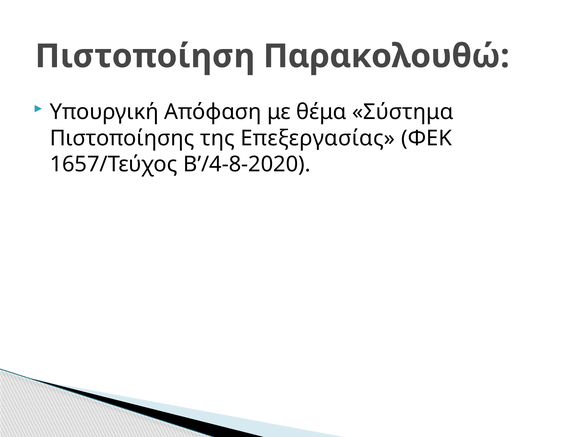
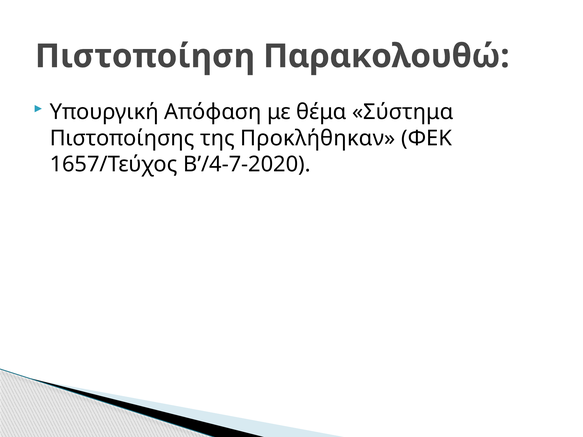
Επεξεργασίας: Επεξεργασίας -> Προκλήθηκαν (318, 138)
Β’/4-8-2020: Β’/4-8-2020 -> Β’/4-7-2020 (247, 164)
